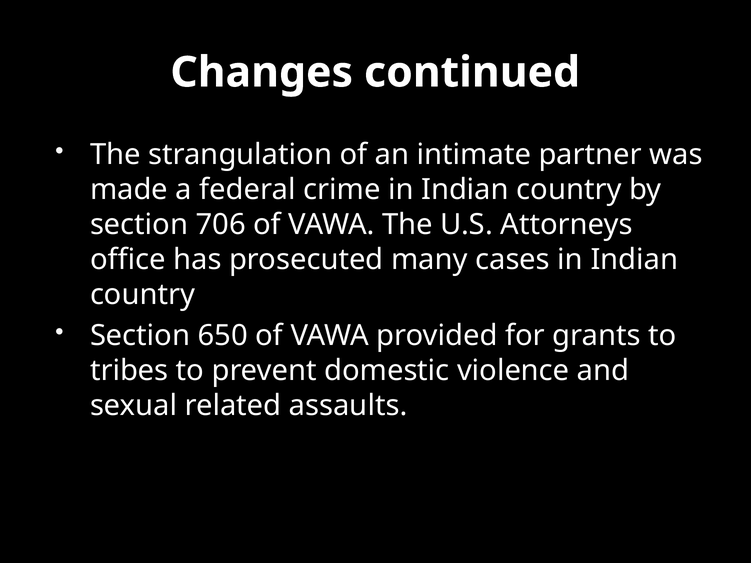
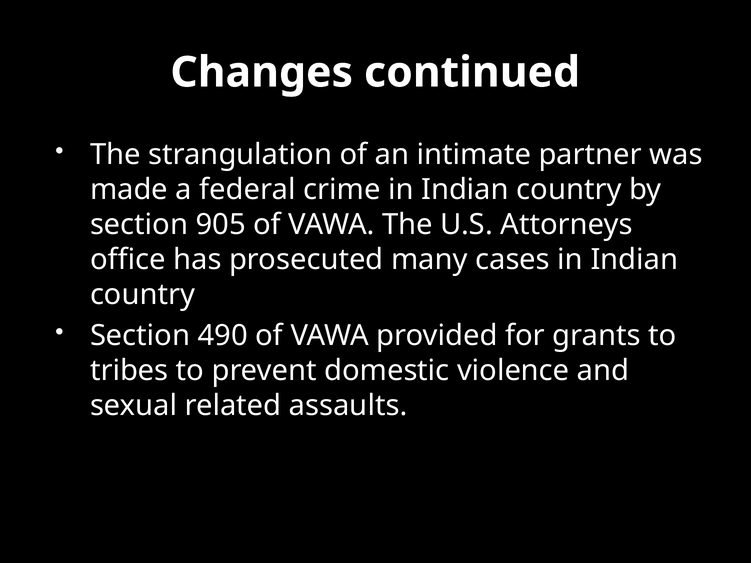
706: 706 -> 905 (221, 225)
650: 650 -> 490 (223, 336)
